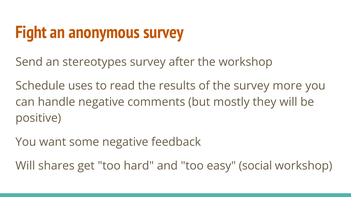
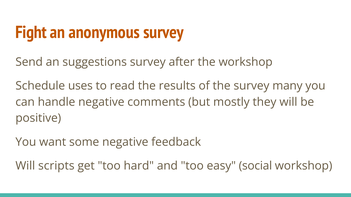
stereotypes: stereotypes -> suggestions (95, 62)
more: more -> many (287, 86)
shares: shares -> scripts (56, 166)
